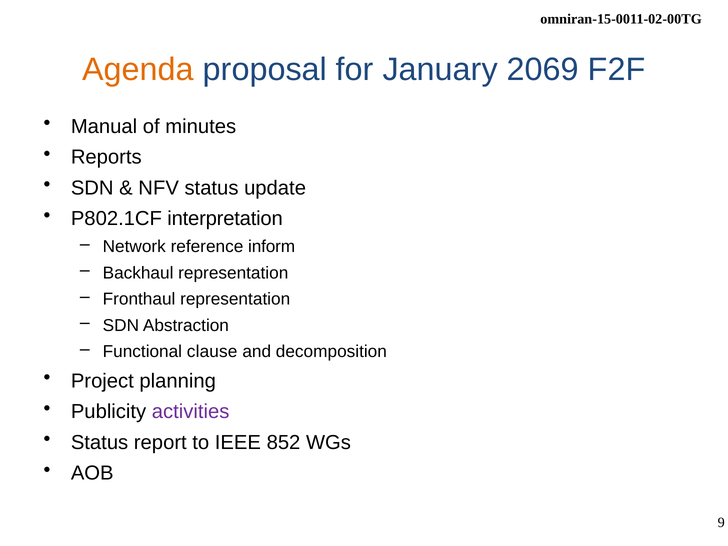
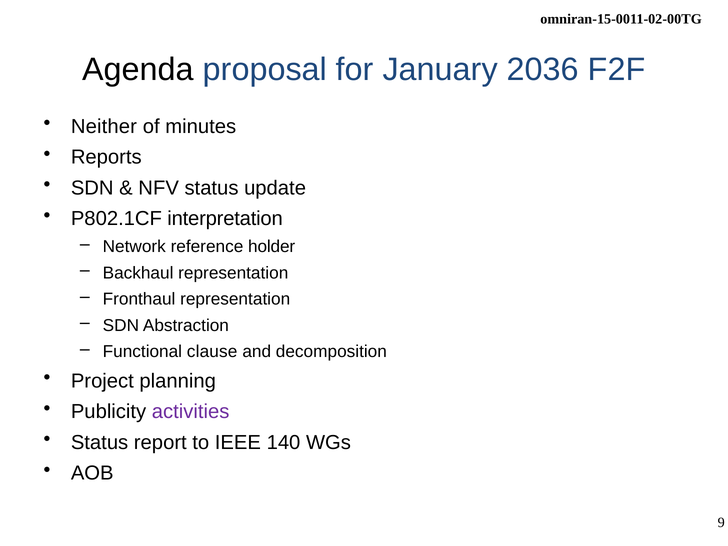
Agenda colour: orange -> black (138, 70)
2069: 2069 -> 2036 (543, 70)
Manual: Manual -> Neither (104, 126)
inform: inform -> holder (272, 247)
852: 852 -> 140 (284, 442)
